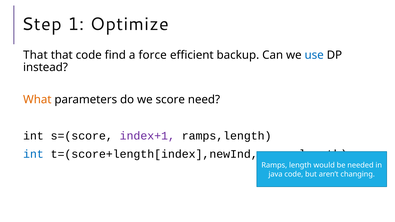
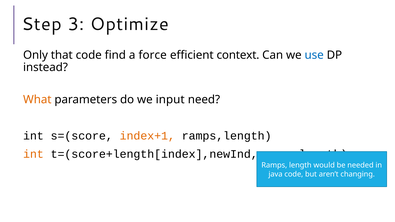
1: 1 -> 3 (76, 24)
That: That -> Only (36, 55)
backup: backup -> context (238, 55)
score: score -> input (170, 100)
index+1 colour: purple -> orange (147, 136)
int colour: blue -> orange (33, 154)
